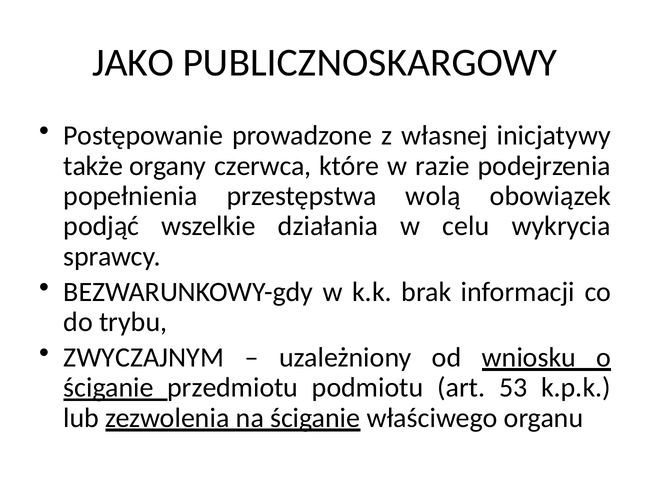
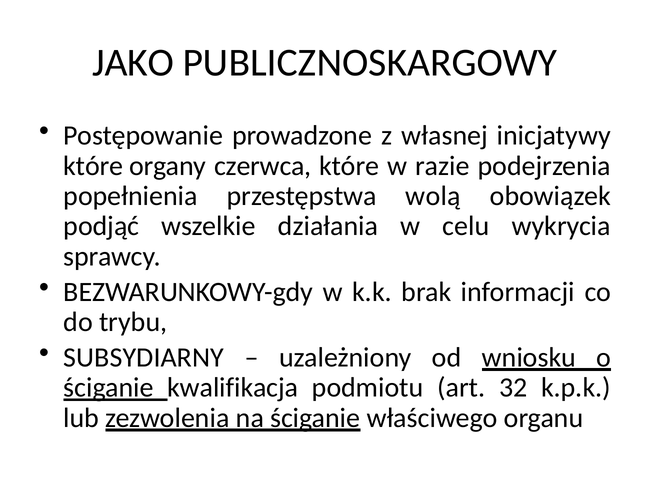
także: także -> które (93, 166)
ZWYCZAJNYM: ZWYCZAJNYM -> SUBSYDIARNY (144, 358)
przedmiotu: przedmiotu -> kwalifikacja (233, 388)
53: 53 -> 32 (513, 388)
